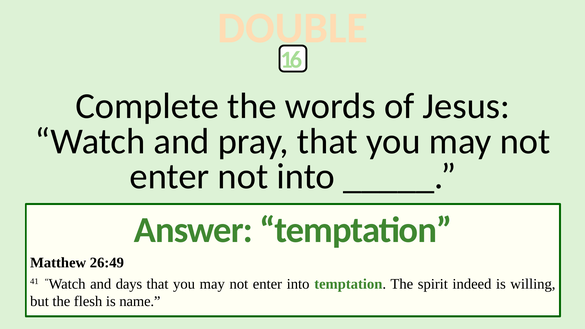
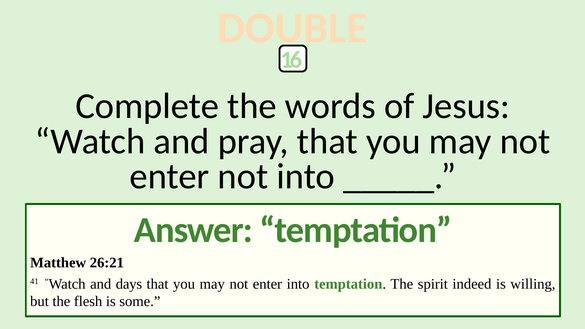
26:49: 26:49 -> 26:21 (107, 263)
name: name -> some (140, 301)
